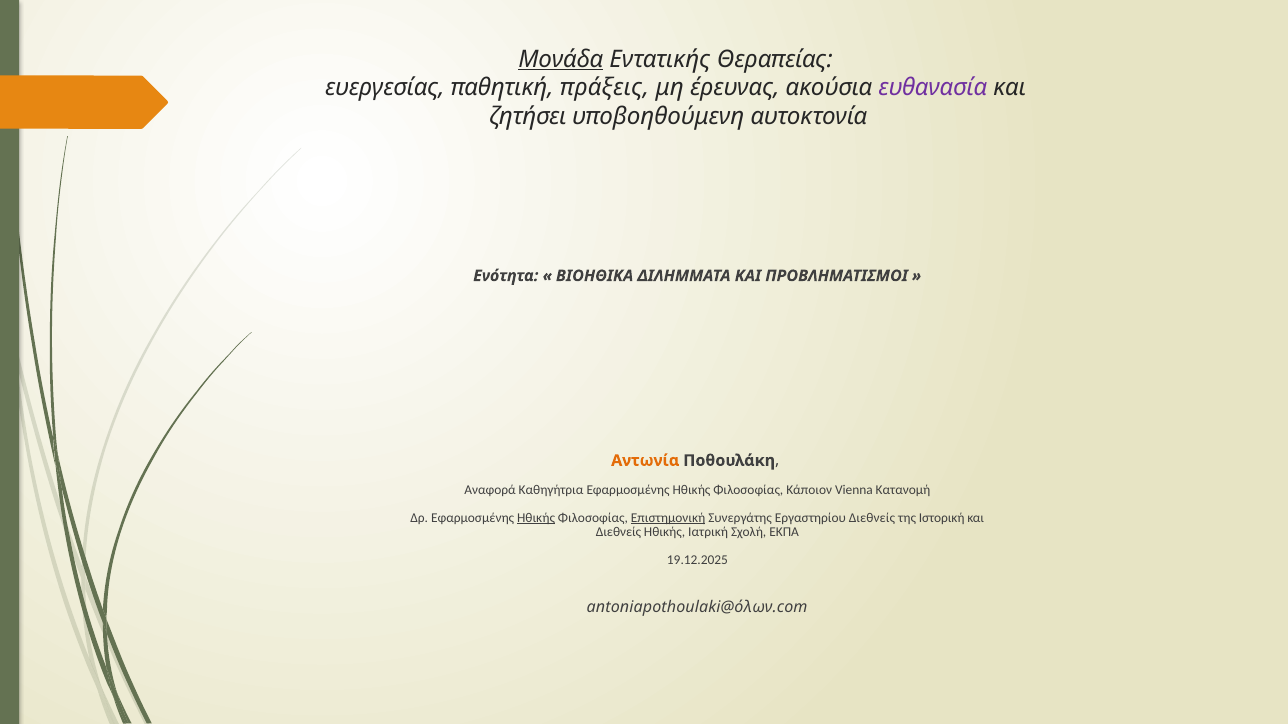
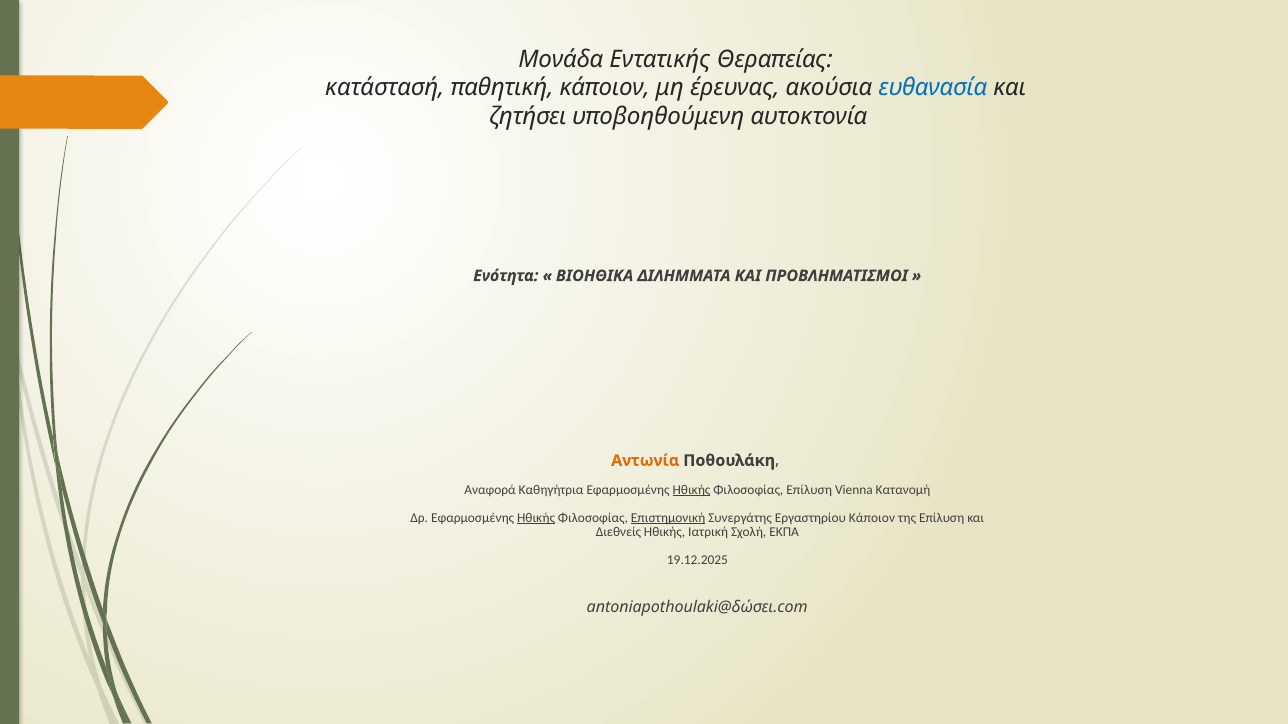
Μονάδα underline: present -> none (561, 59)
ευεργεσίας: ευεργεσίας -> κατάστασή (385, 88)
παθητική πράξεις: πράξεις -> κάποιον (605, 88)
ευθανασία colour: purple -> blue (933, 88)
Ηθικής underline: none -> present (692, 490)
Φιλοσοφίας Κάποιον: Κάποιον -> Επίλυση (809, 490)
Εργαστηρίου Διεθνείς: Διεθνείς -> Κάποιον (872, 518)
της Ιστορική: Ιστορική -> Επίλυση (942, 518)
antoniapothoulaki@όλων.com: antoniapothoulaki@όλων.com -> antoniapothoulaki@δώσει.com (697, 607)
